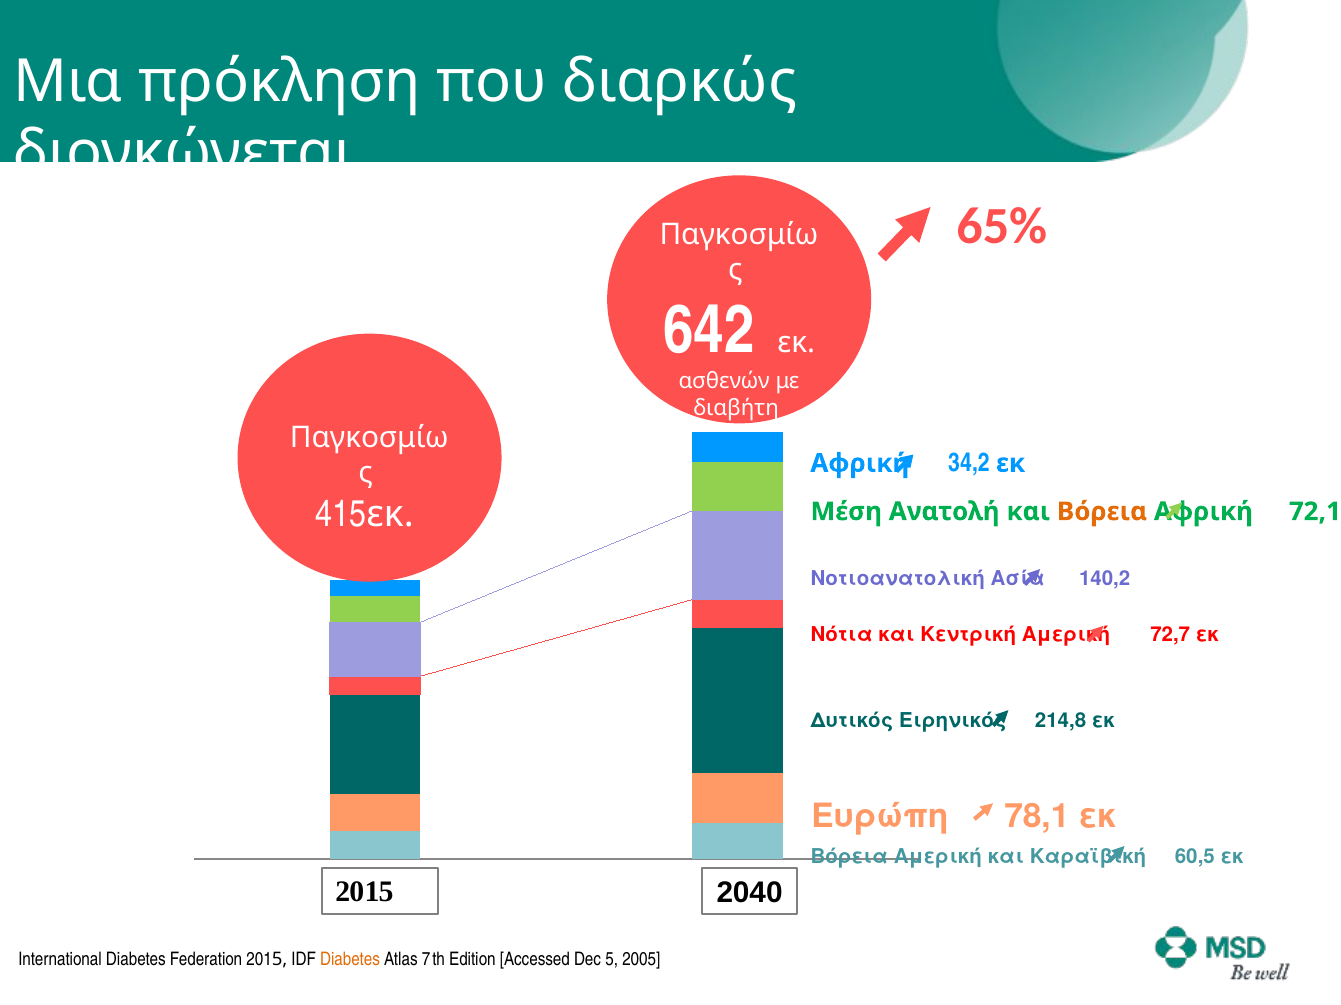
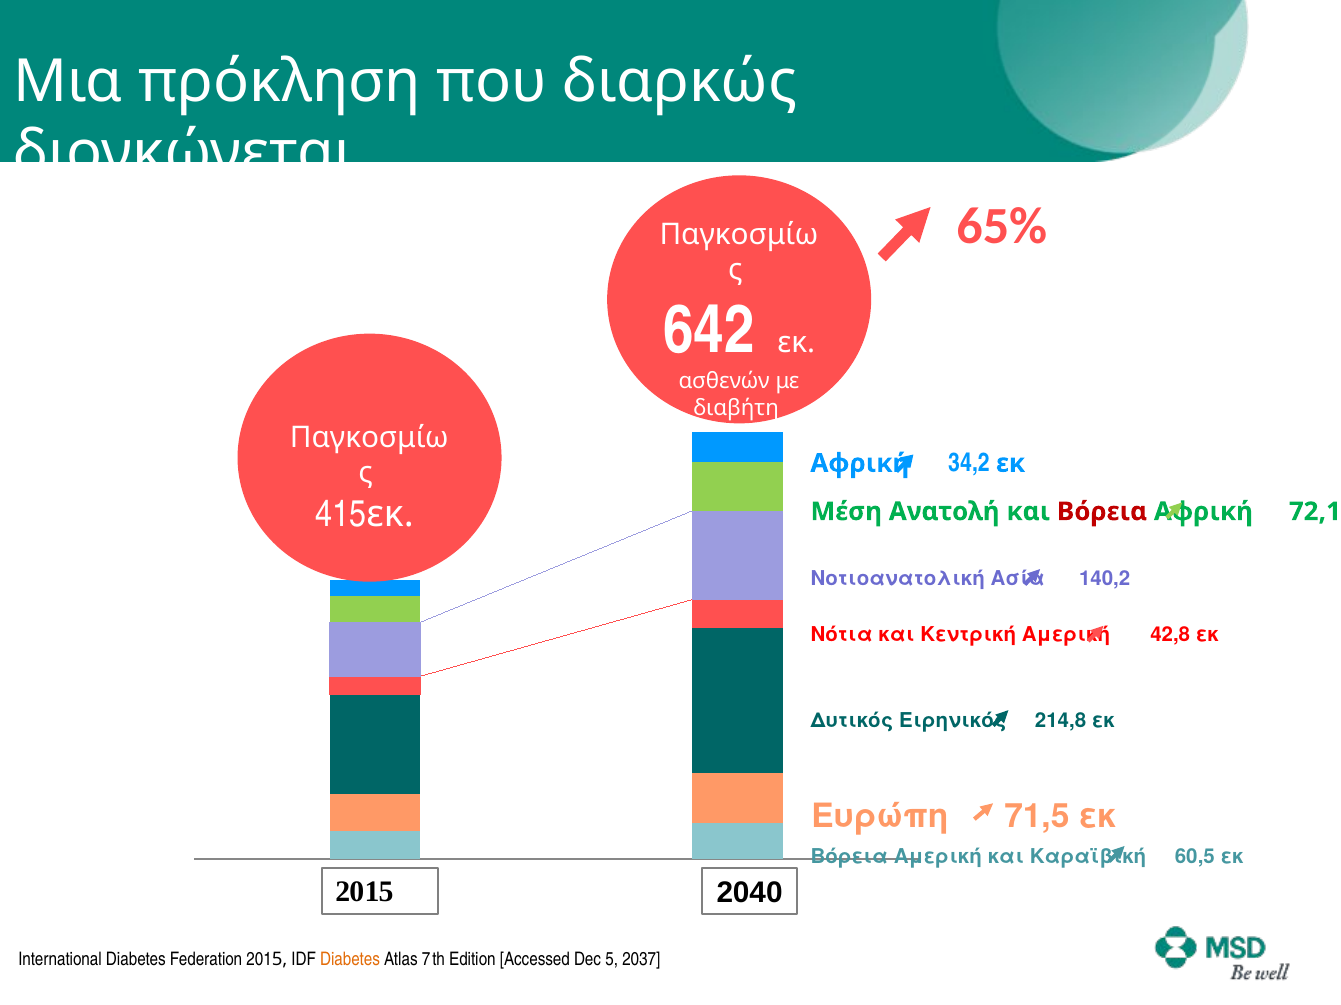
Βόρεια colour: orange -> red (1102, 512)
72,7: 72,7 -> 42,8 (1170, 636)
78,1: 78,1 -> 71,5 (1037, 817)
2005: 2005 -> 2037 (641, 960)
